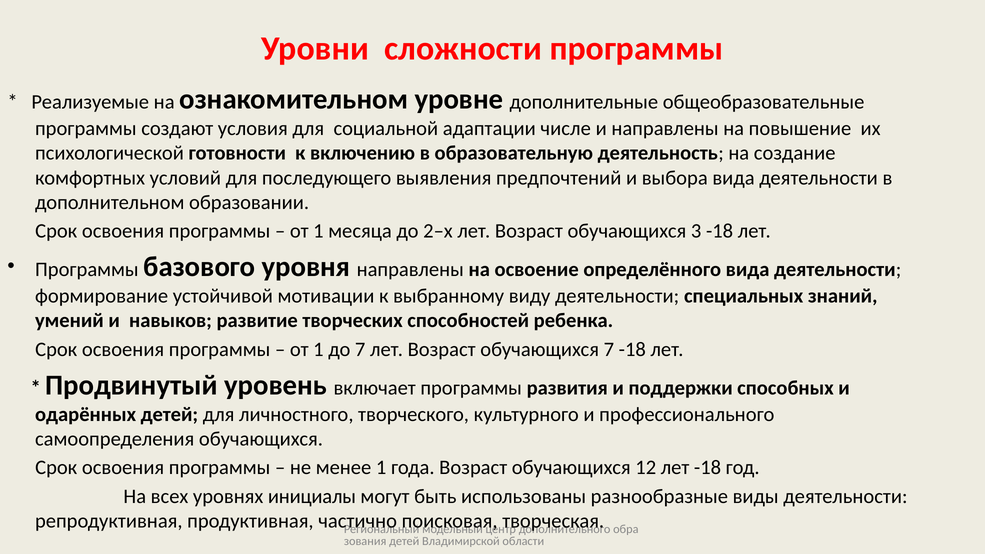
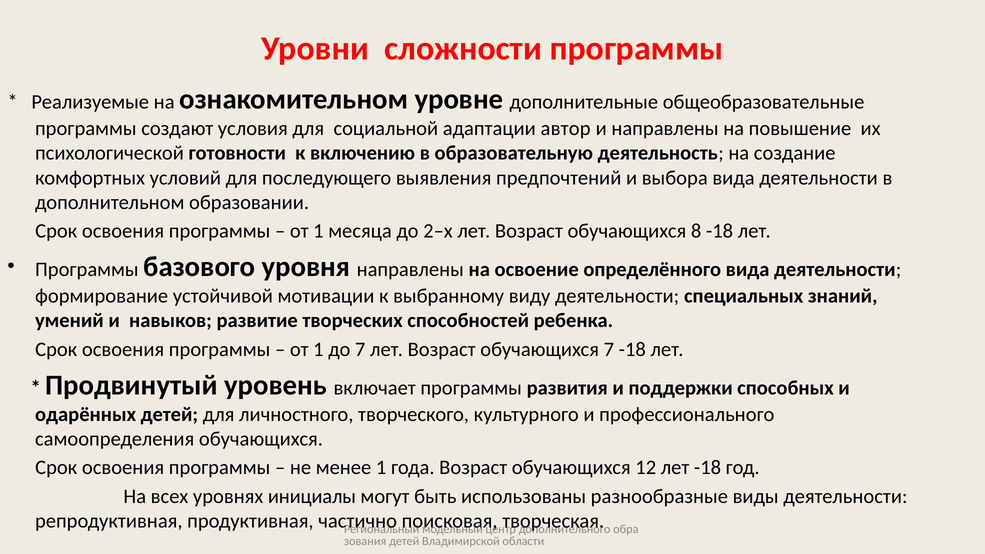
числе: числе -> автор (566, 128)
3: 3 -> 8 (696, 231)
